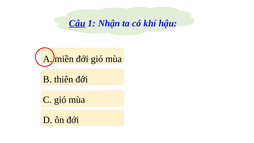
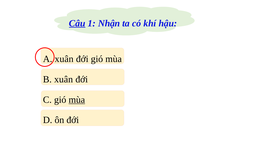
A miền: miền -> xuân (64, 59)
B thiên: thiên -> xuân (64, 79)
mùa underline: none -> present (77, 100)
